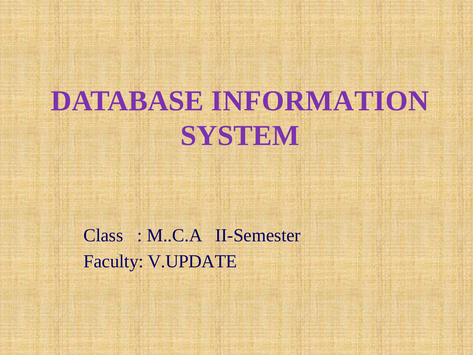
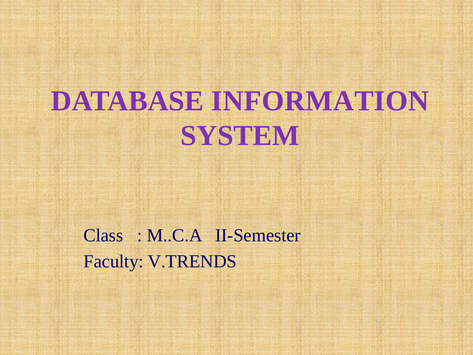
V.UPDATE: V.UPDATE -> V.TRENDS (192, 261)
